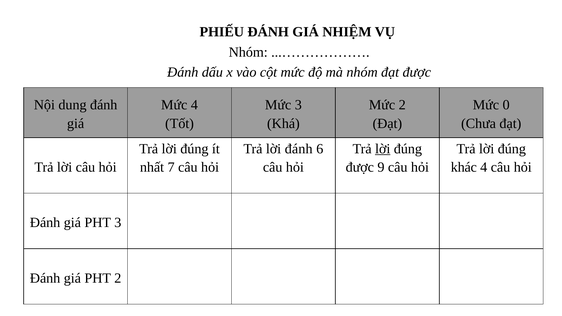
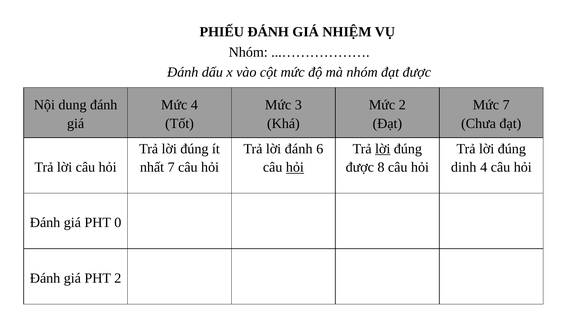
Mức 0: 0 -> 7 (506, 105)
hỏi underline: none -> present (295, 167)
9: 9 -> 8 (381, 167)
khác: khác -> dinh (464, 167)
PHT 3: 3 -> 0 (118, 223)
